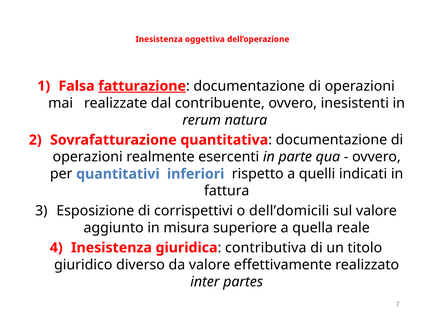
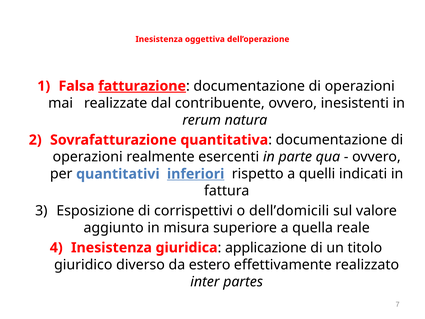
inferiori underline: none -> present (196, 174)
contributiva: contributiva -> applicazione (266, 247)
da valore: valore -> estero (210, 264)
